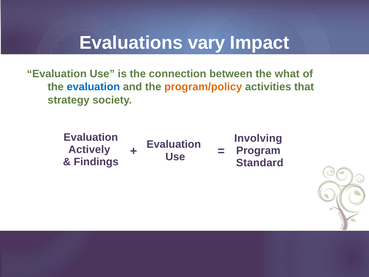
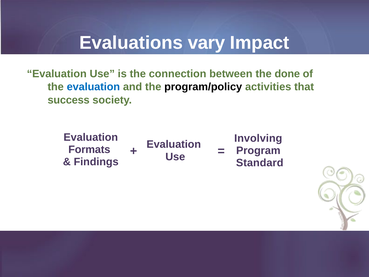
what: what -> done (287, 74)
program/policy colour: orange -> black (203, 87)
strategy: strategy -> success (69, 100)
Actively: Actively -> Formats (89, 149)
